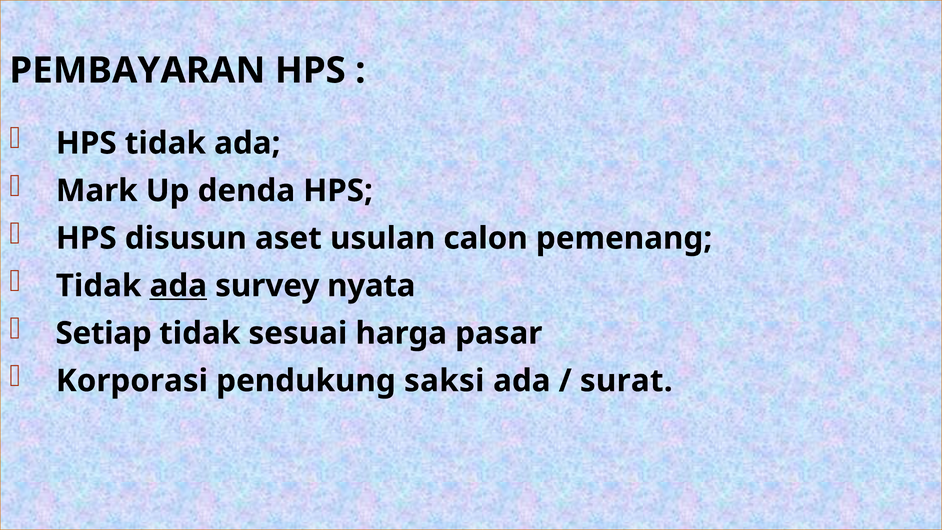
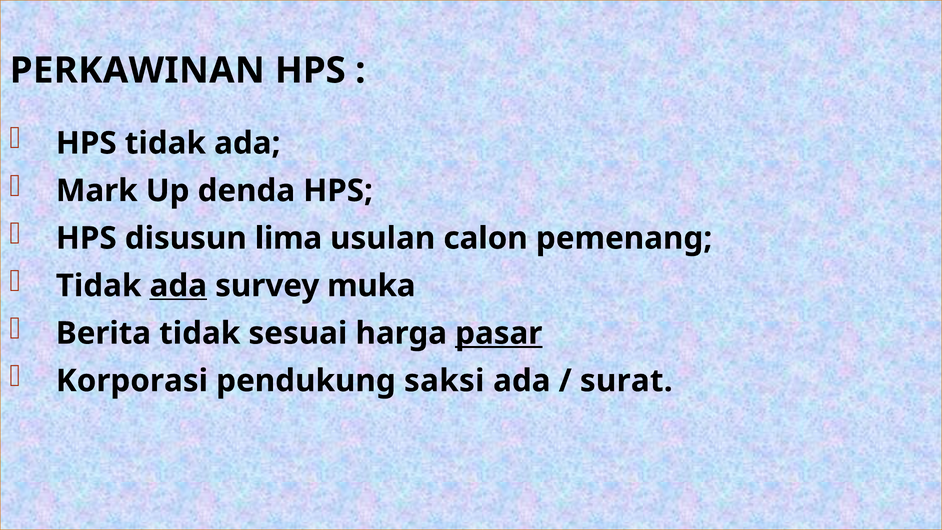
PEMBAYARAN: PEMBAYARAN -> PERKAWINAN (137, 70)
aset: aset -> lima (289, 238)
nyata: nyata -> muka (371, 286)
Setiap: Setiap -> Berita (103, 333)
pasar underline: none -> present (499, 333)
